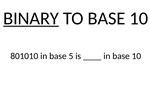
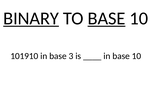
BASE underline: none -> present (107, 18)
801010: 801010 -> 101910 (24, 56)
5: 5 -> 3 (71, 56)
